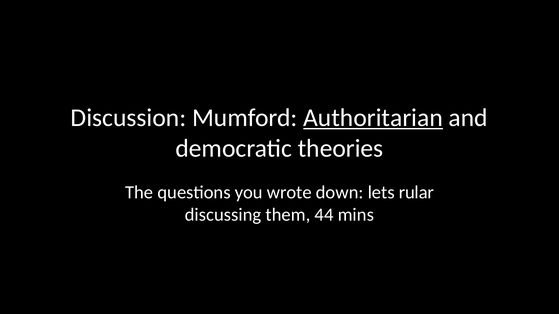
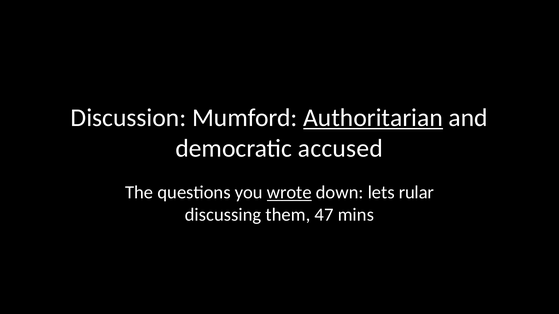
theories: theories -> accused (340, 149)
wrote underline: none -> present (289, 193)
44: 44 -> 47 (324, 215)
